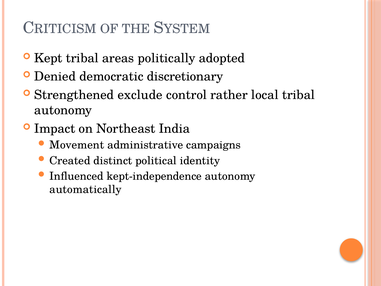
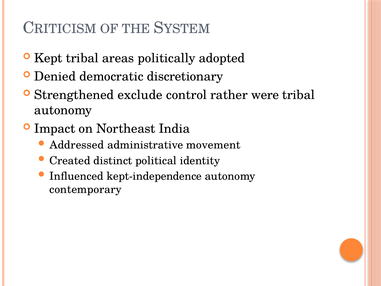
local: local -> were (265, 95)
Movement: Movement -> Addressed (77, 145)
campaigns: campaigns -> movement (213, 145)
automatically: automatically -> contemporary (86, 189)
